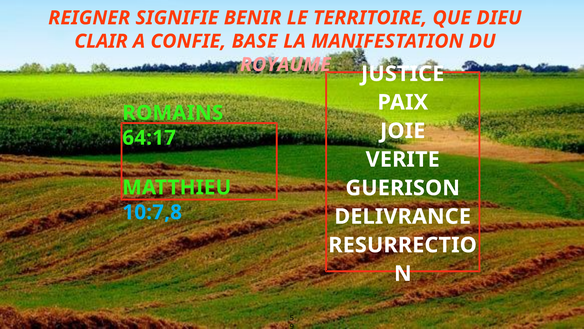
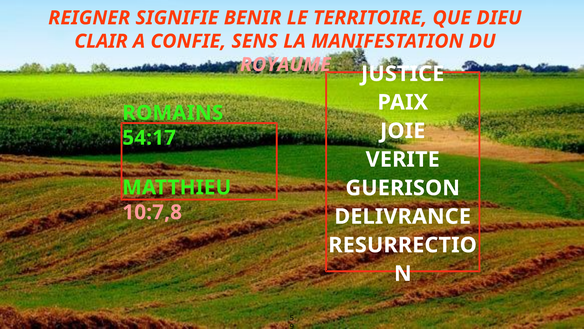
BASE: BASE -> SENS (255, 41)
64:17: 64:17 -> 54:17 (149, 138)
10:7,8 colour: light blue -> pink (152, 212)
